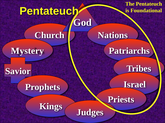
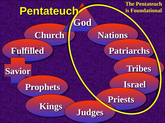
Mystery: Mystery -> Fulfilled (27, 51)
